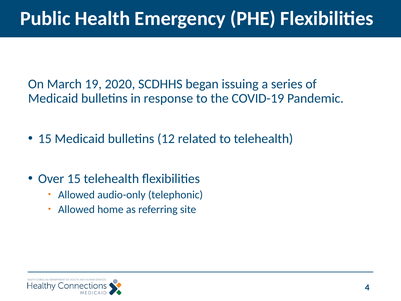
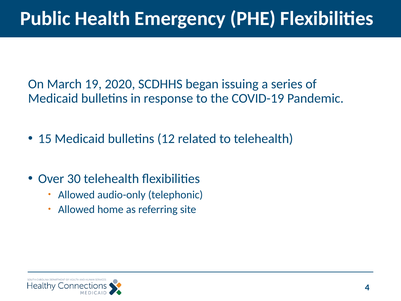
Over 15: 15 -> 30 (74, 179)
